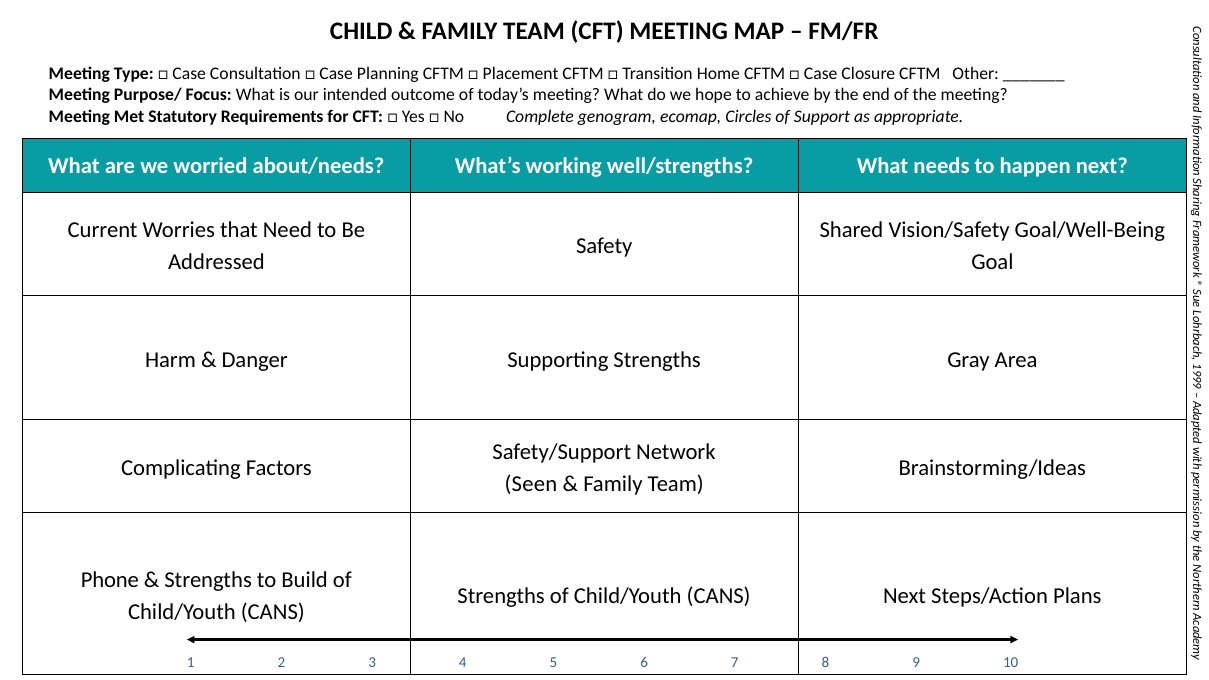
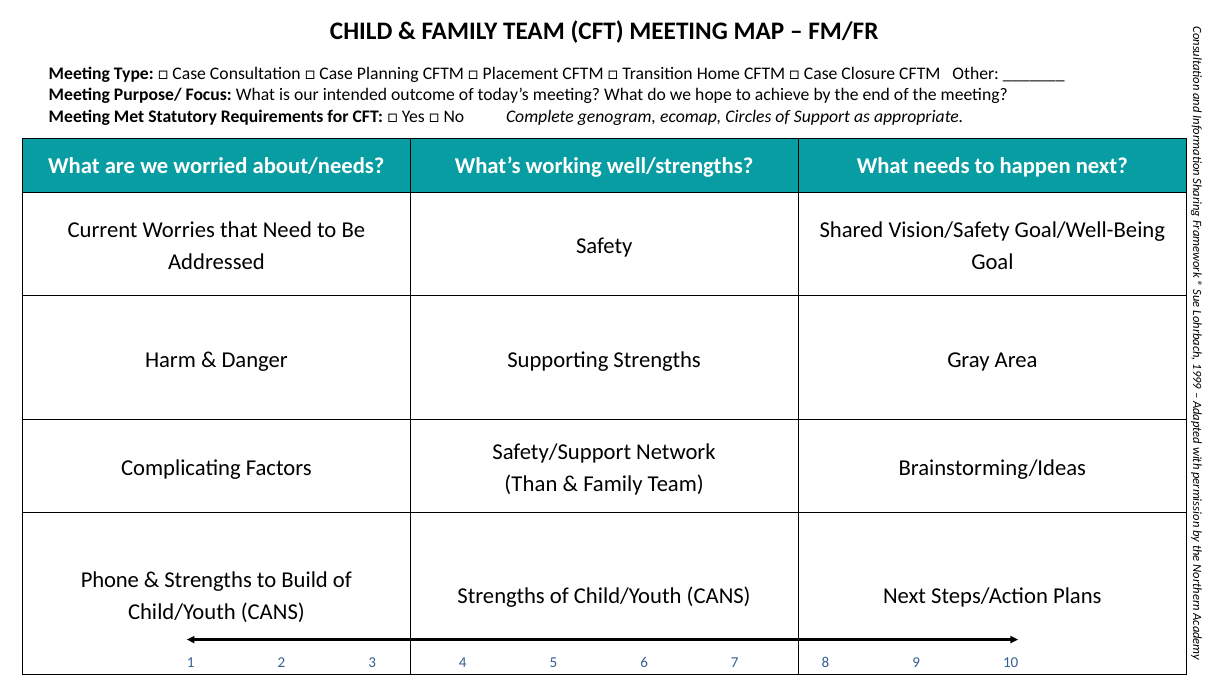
Seen: Seen -> Than (531, 484)
